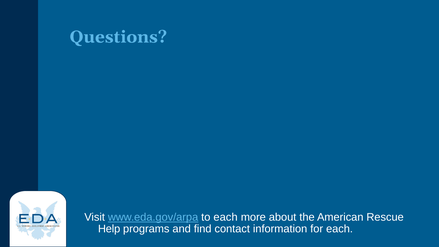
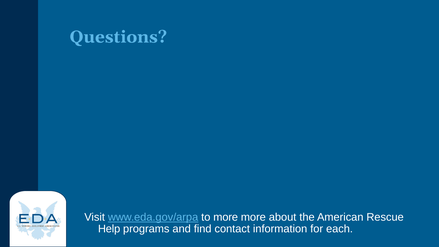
to each: each -> more (226, 217)
